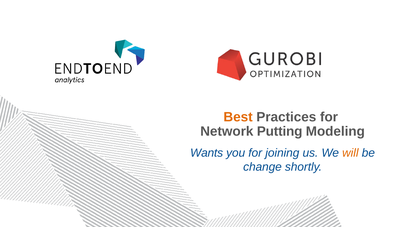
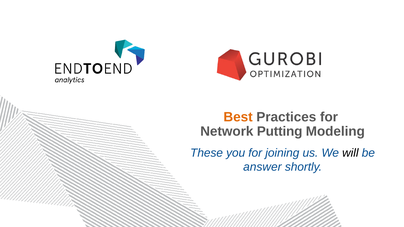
Wants: Wants -> These (207, 153)
will colour: orange -> black (350, 153)
change: change -> answer (262, 167)
